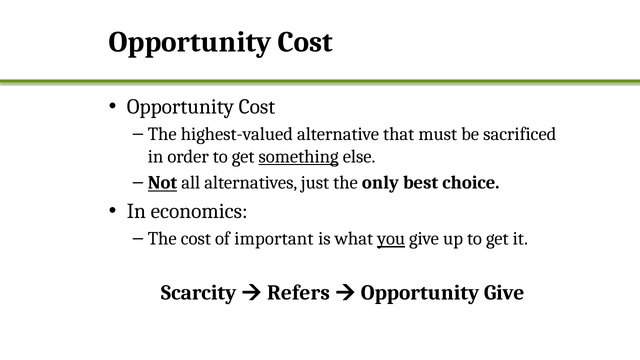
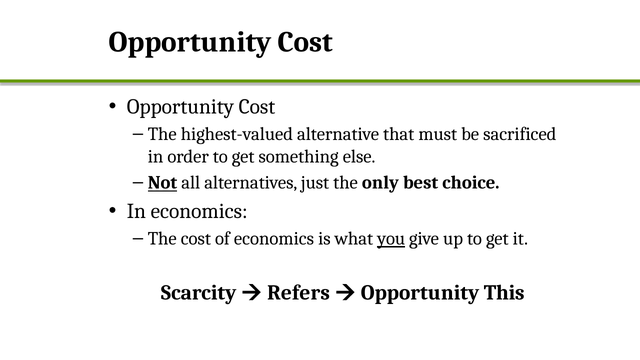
something underline: present -> none (299, 157)
of important: important -> economics (274, 239)
Opportunity Give: Give -> This (504, 293)
